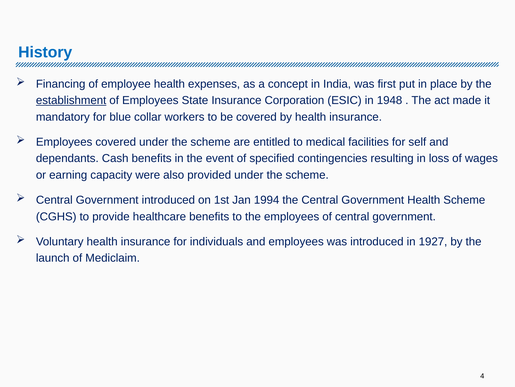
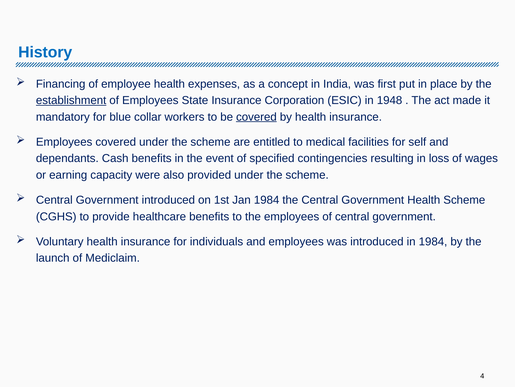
covered underline: none -> present (256, 117)
Jan 1994: 1994 -> 1984 (267, 200)
in 1927: 1927 -> 1984 (433, 241)
